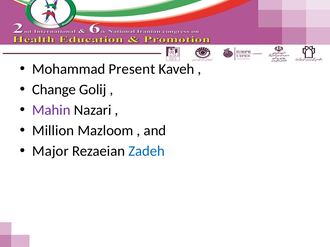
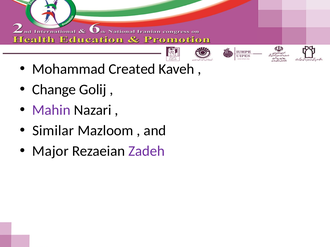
Present: Present -> Created (132, 69)
Million: Million -> Similar (53, 131)
Zadeh colour: blue -> purple (147, 151)
